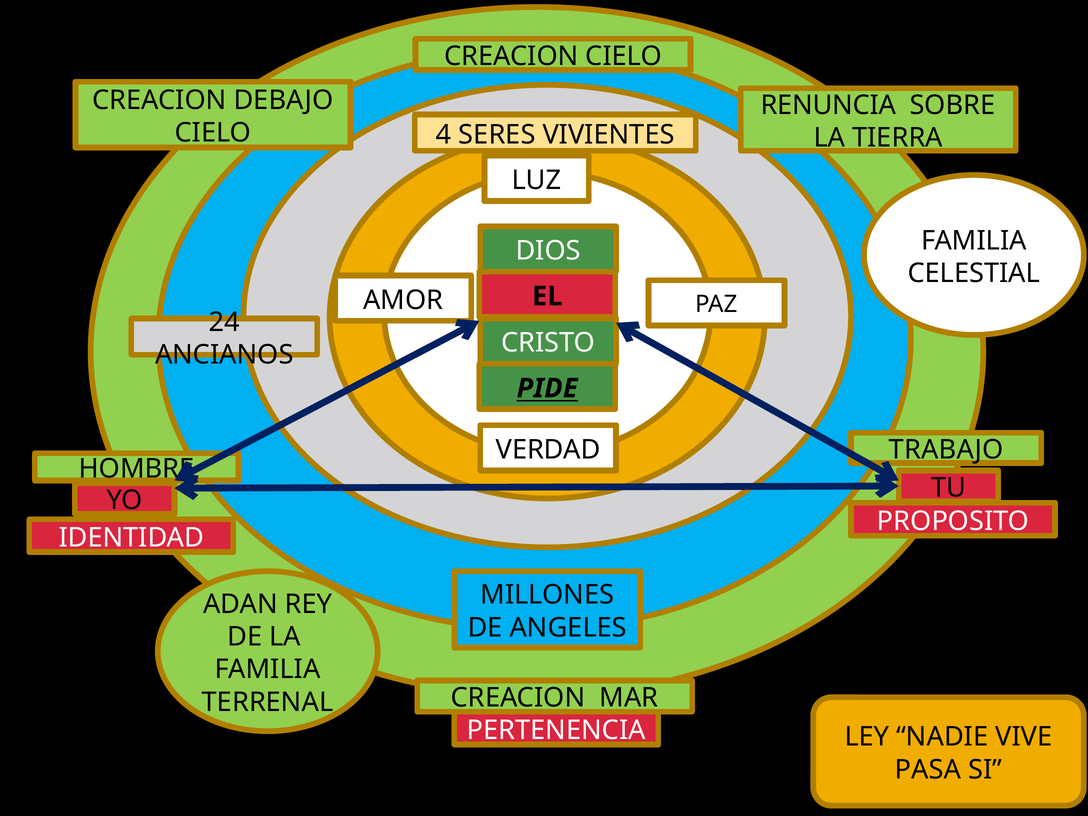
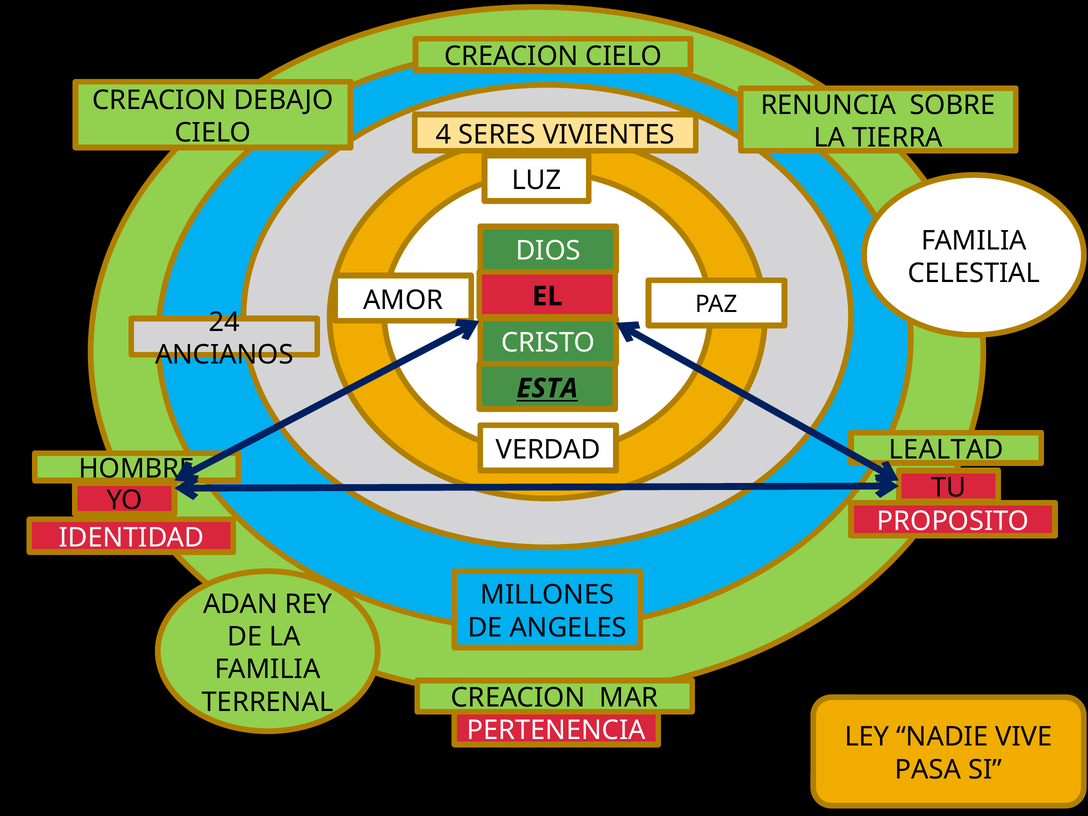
PIDE: PIDE -> ESTA (547, 388)
TRABAJO: TRABAJO -> LEALTAD (946, 450)
